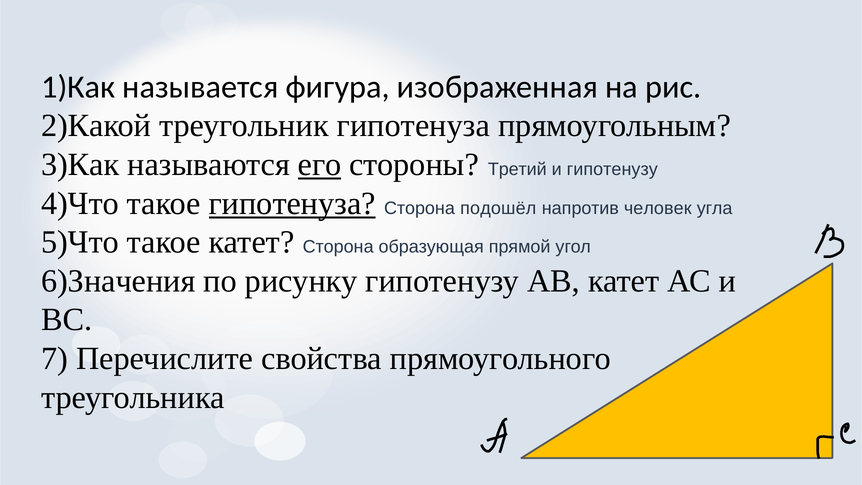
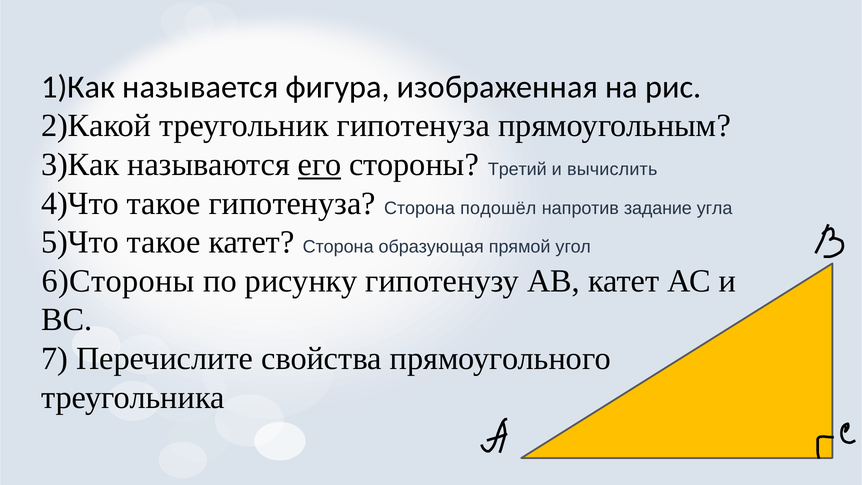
и гипотенузу: гипотенузу -> вычислить (612, 169)
гипотенуза underline: present -> none (292, 203)
человек: человек -> задание (658, 208)
6)Значения: 6)Значения -> 6)Стороны (118, 281)
